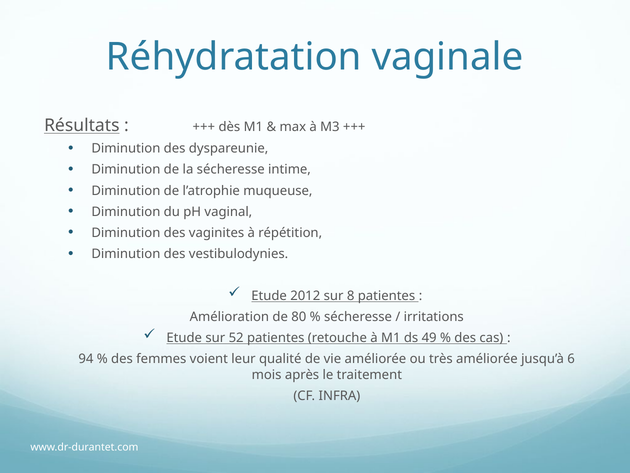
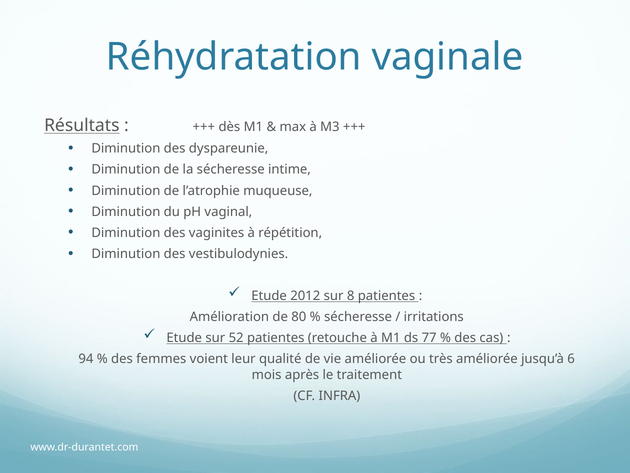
49: 49 -> 77 (429, 338)
